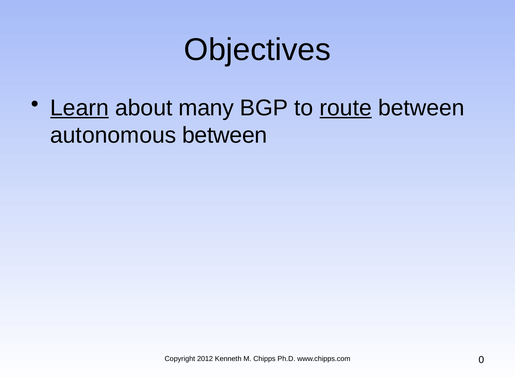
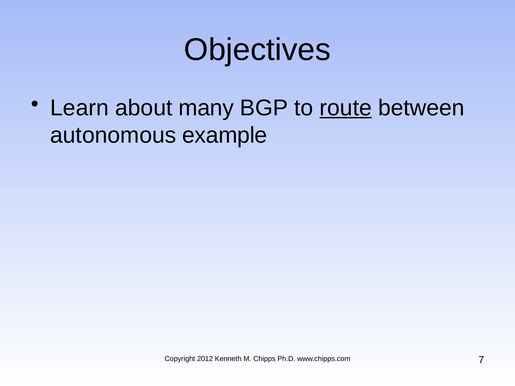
Learn underline: present -> none (79, 108)
autonomous between: between -> example (225, 136)
0: 0 -> 7 (481, 360)
